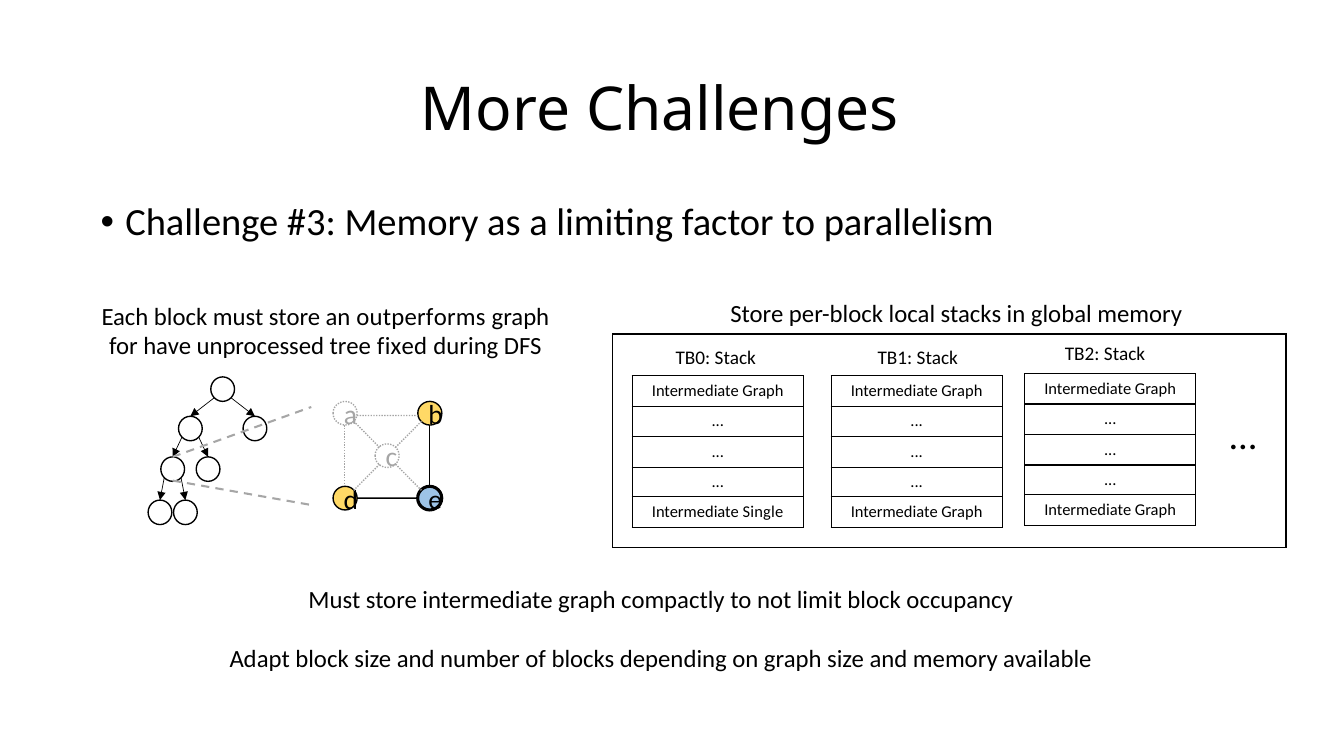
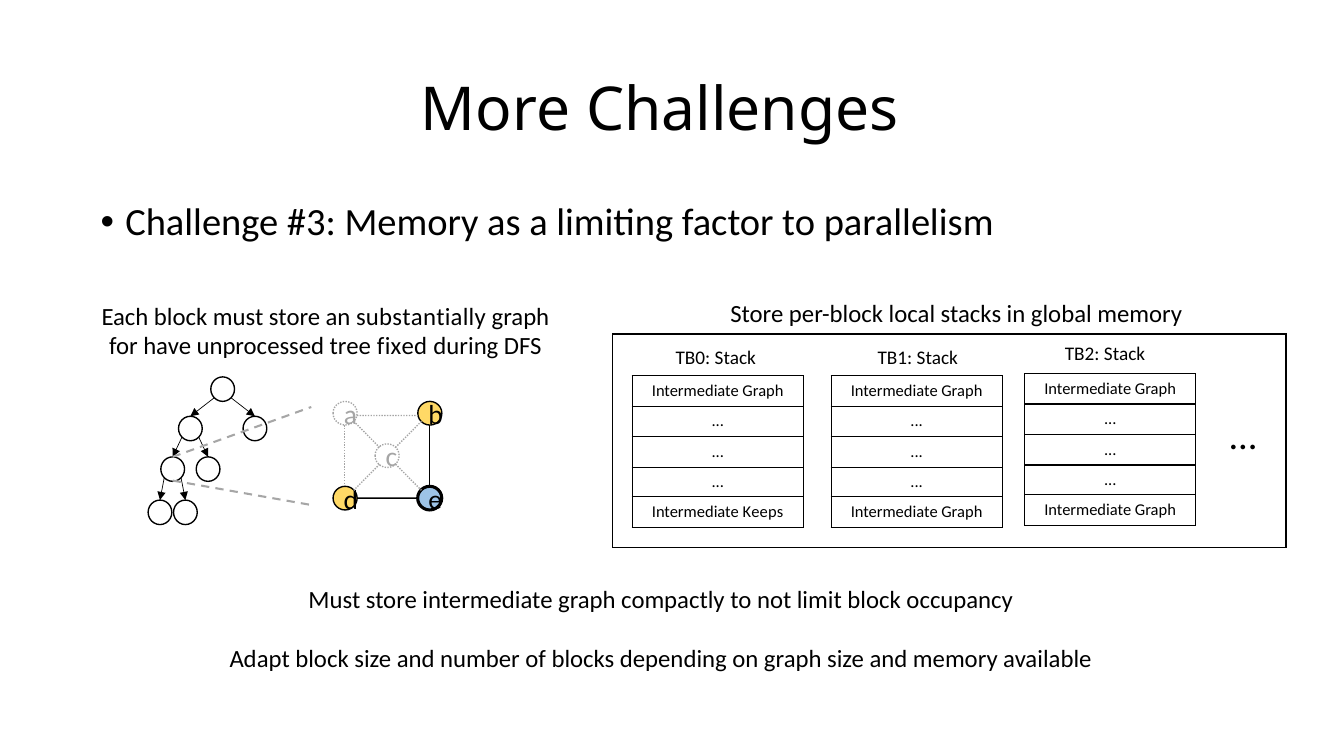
outperforms: outperforms -> substantially (421, 317)
Single: Single -> Keeps (763, 512)
